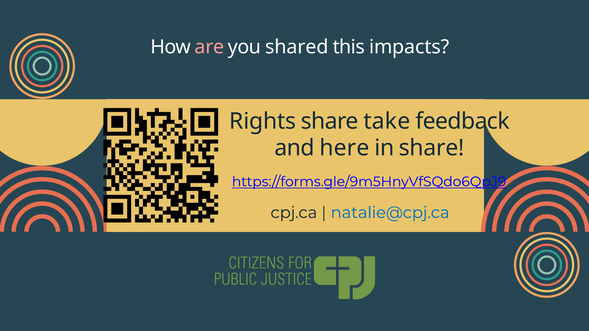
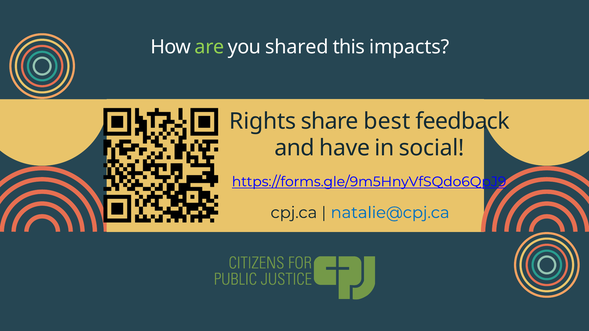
are colour: pink -> light green (210, 47)
take: take -> best (387, 121)
here: here -> have (345, 148)
in share: share -> social (432, 148)
